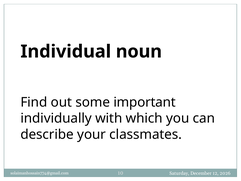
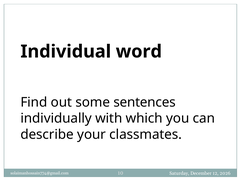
noun: noun -> word (139, 51)
important: important -> sentences (145, 102)
